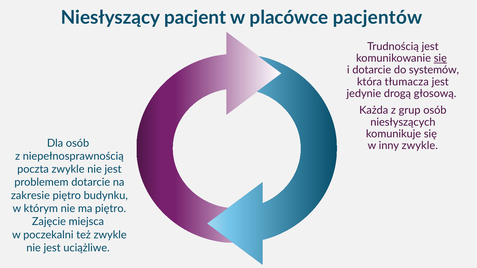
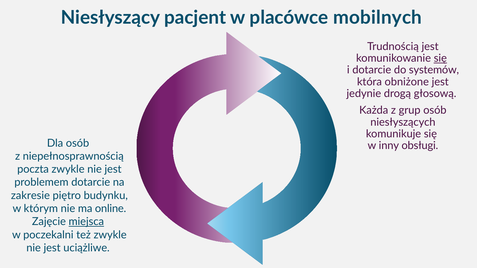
pacjentów: pacjentów -> mobilnych (378, 18)
tłumacza: tłumacza -> obniżone (407, 82)
inny zwykle: zwykle -> obsługi (420, 146)
ma piętro: piętro -> online (111, 209)
miejsca underline: none -> present (86, 222)
